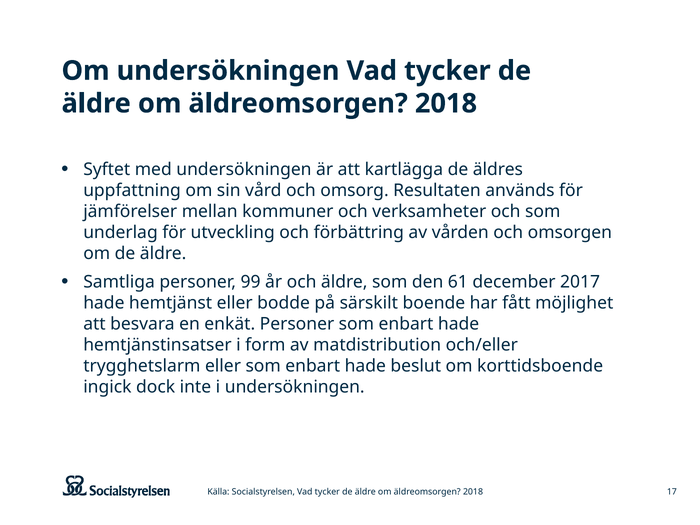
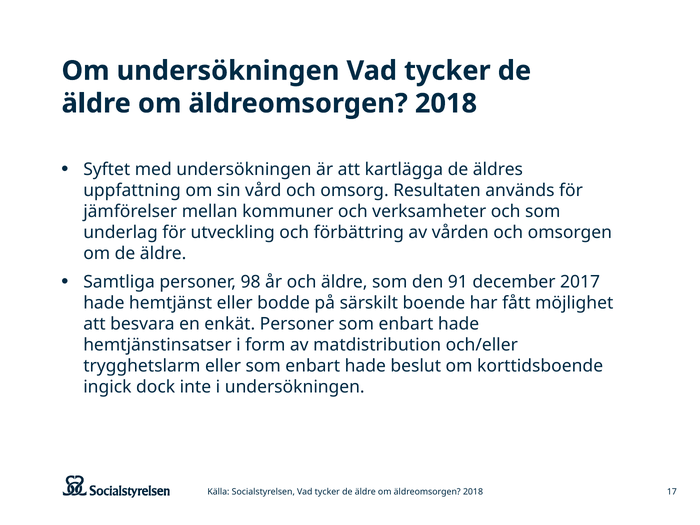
99: 99 -> 98 (251, 282)
61: 61 -> 91 (458, 282)
